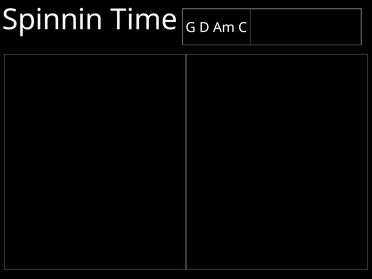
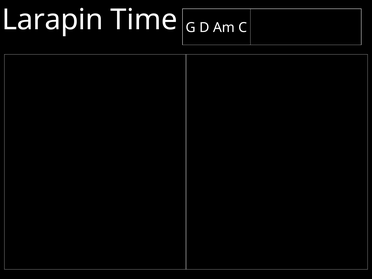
Spinnin: Spinnin -> Larapin (53, 20)
